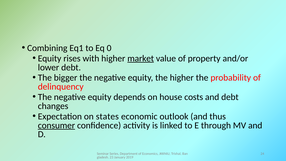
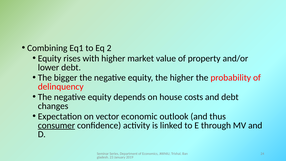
0: 0 -> 2 (109, 48)
market underline: present -> none (141, 58)
states: states -> vector (107, 116)
